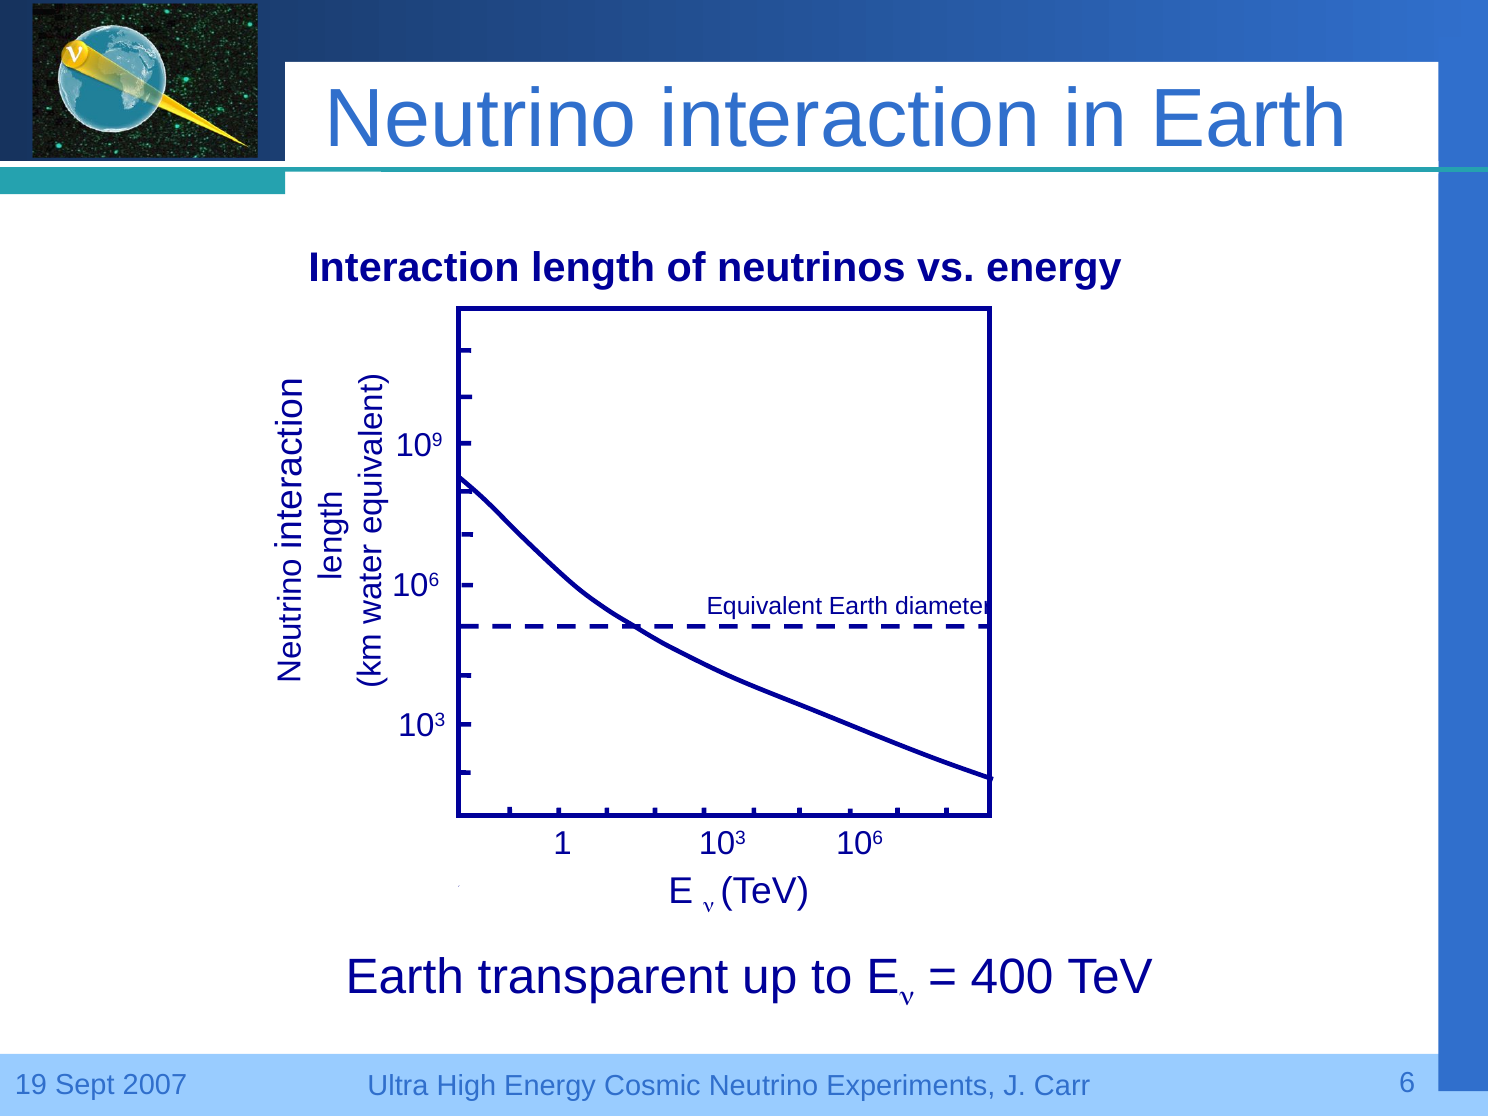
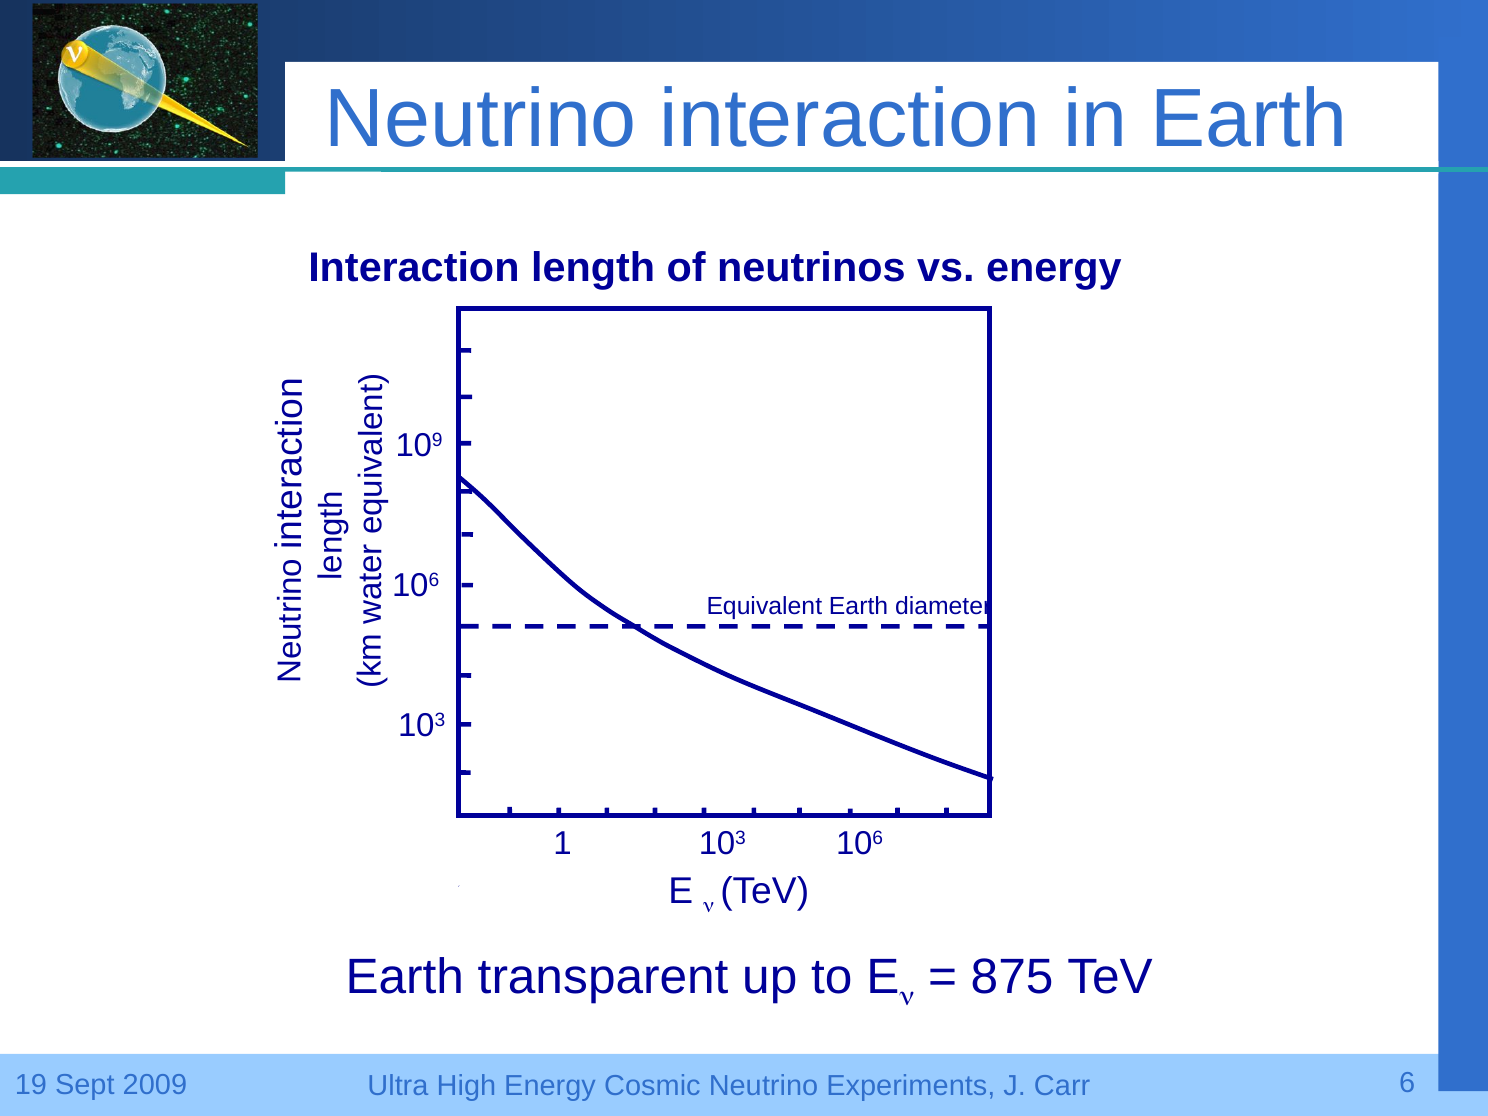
400: 400 -> 875 (1012, 977)
2007: 2007 -> 2009 (155, 1084)
